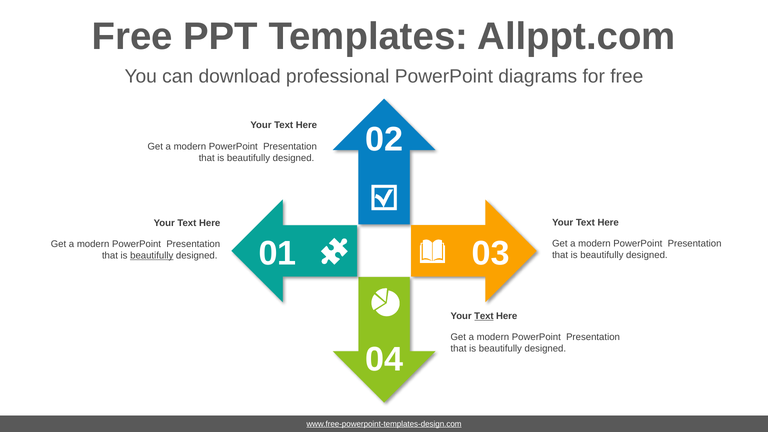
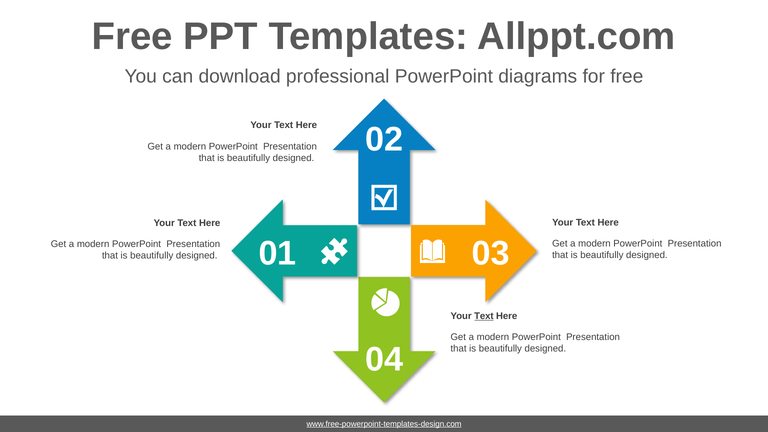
beautifully underline: present -> none (152, 255)
